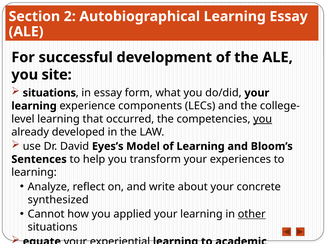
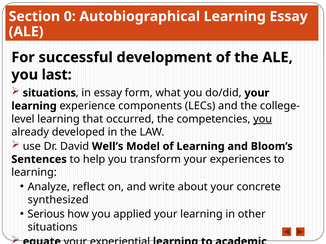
2: 2 -> 0 (70, 16)
you site: site -> last (57, 75)
Eyes’s: Eyes’s -> Well’s (108, 147)
Cannot: Cannot -> Serious (46, 215)
other underline: present -> none (252, 215)
